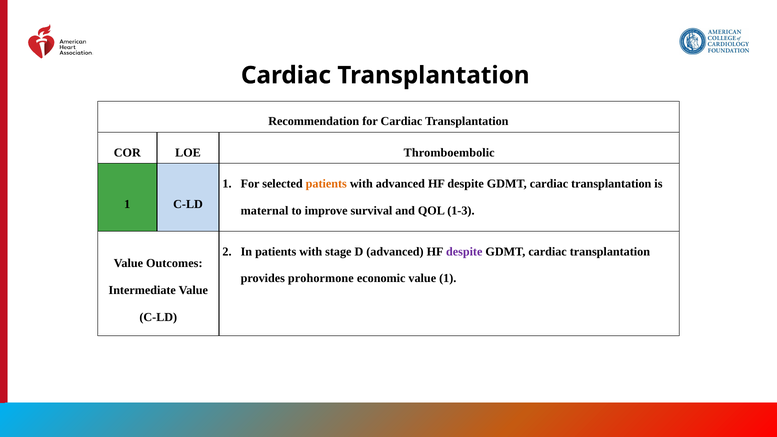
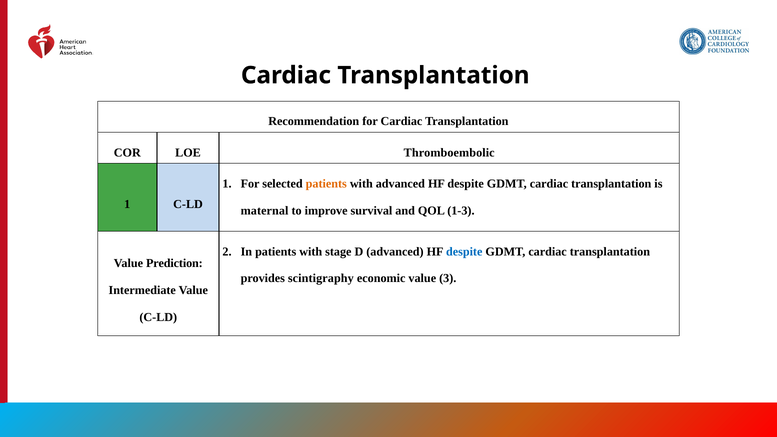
despite colour: purple -> blue (464, 252)
Outcomes: Outcomes -> Prediction (174, 264)
prohormone: prohormone -> scintigraphy (321, 278)
value 1: 1 -> 3 (448, 278)
